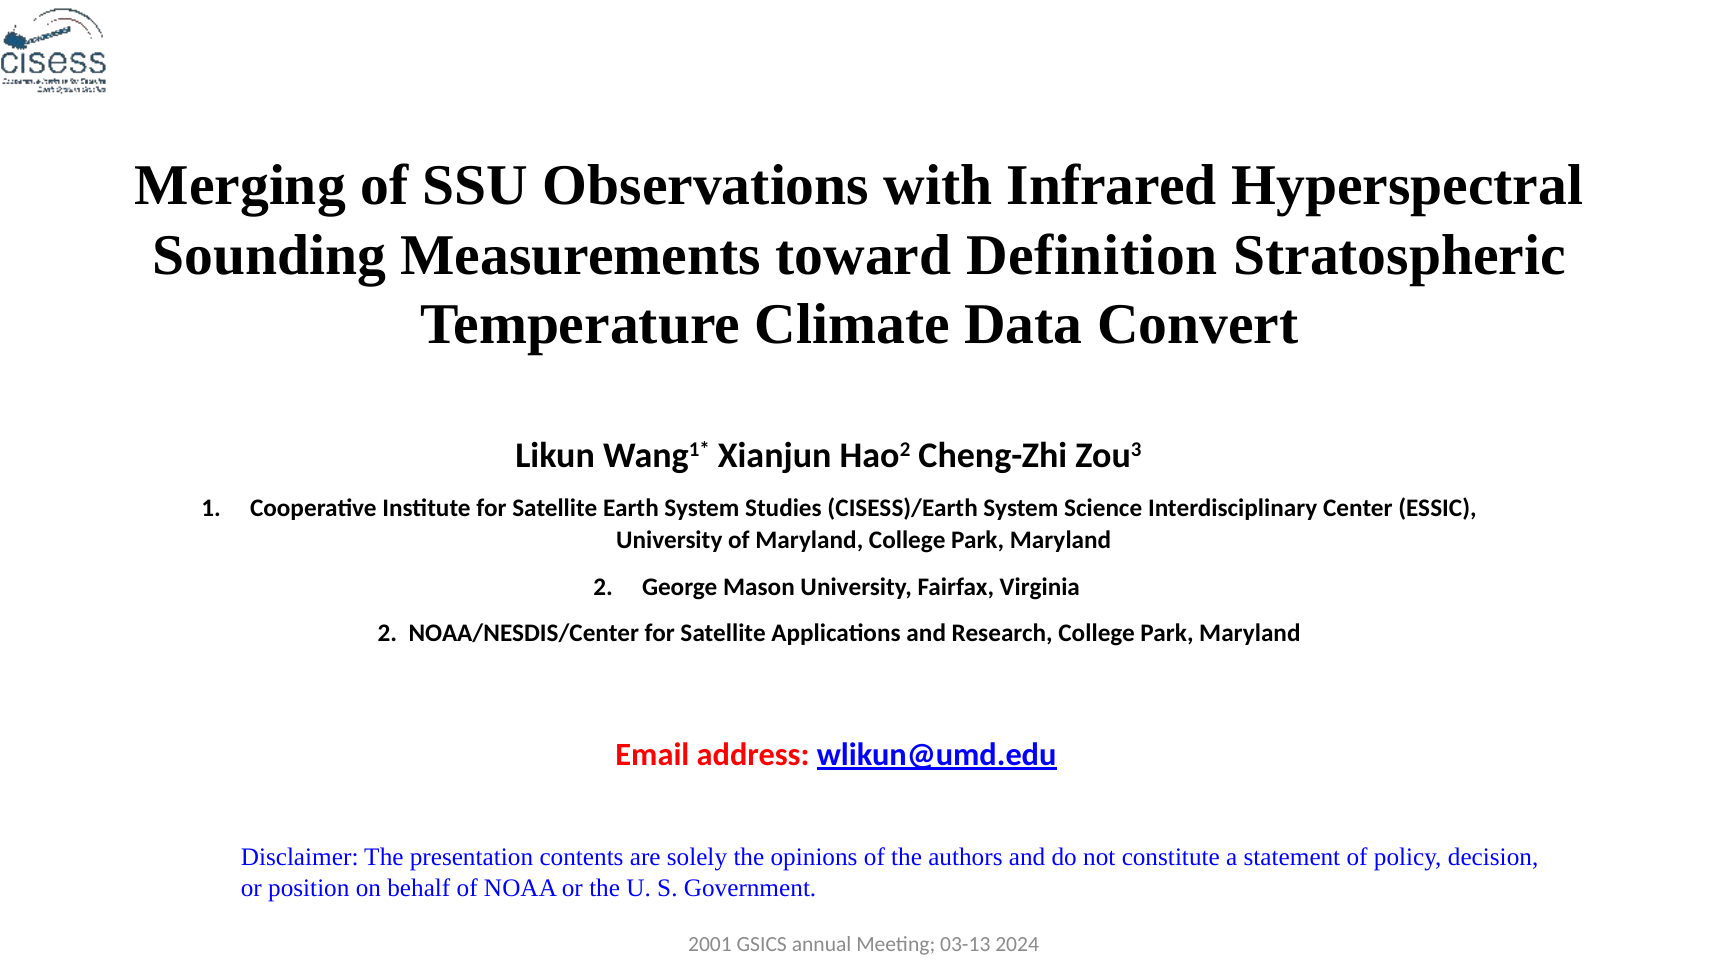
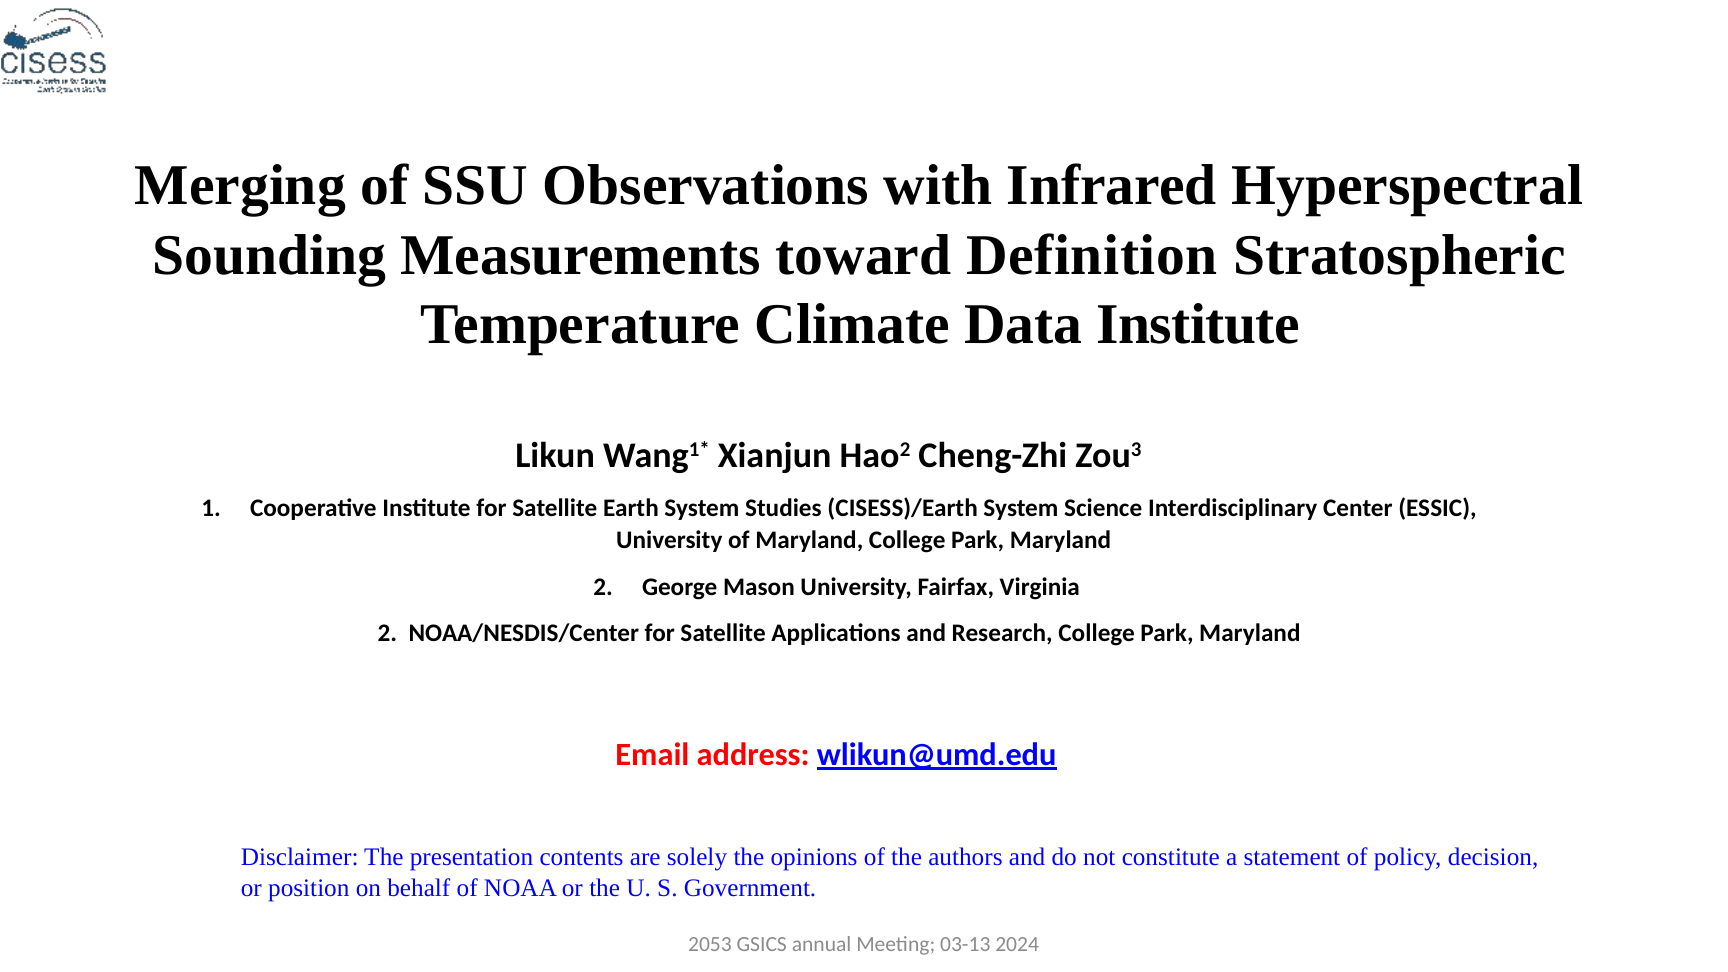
Data Convert: Convert -> Institute (1198, 324)
2001: 2001 -> 2053 (710, 944)
